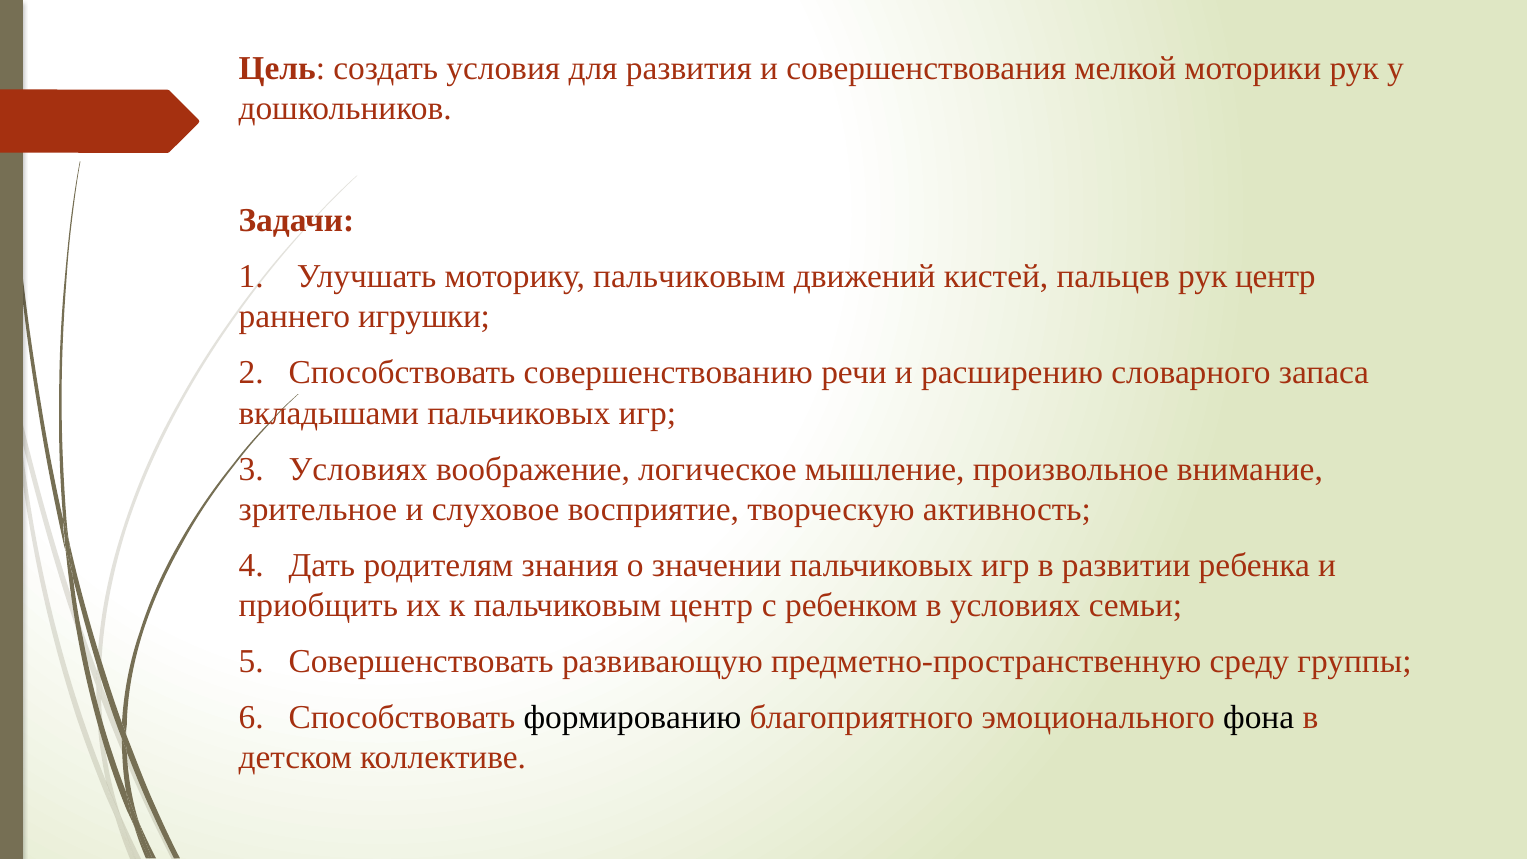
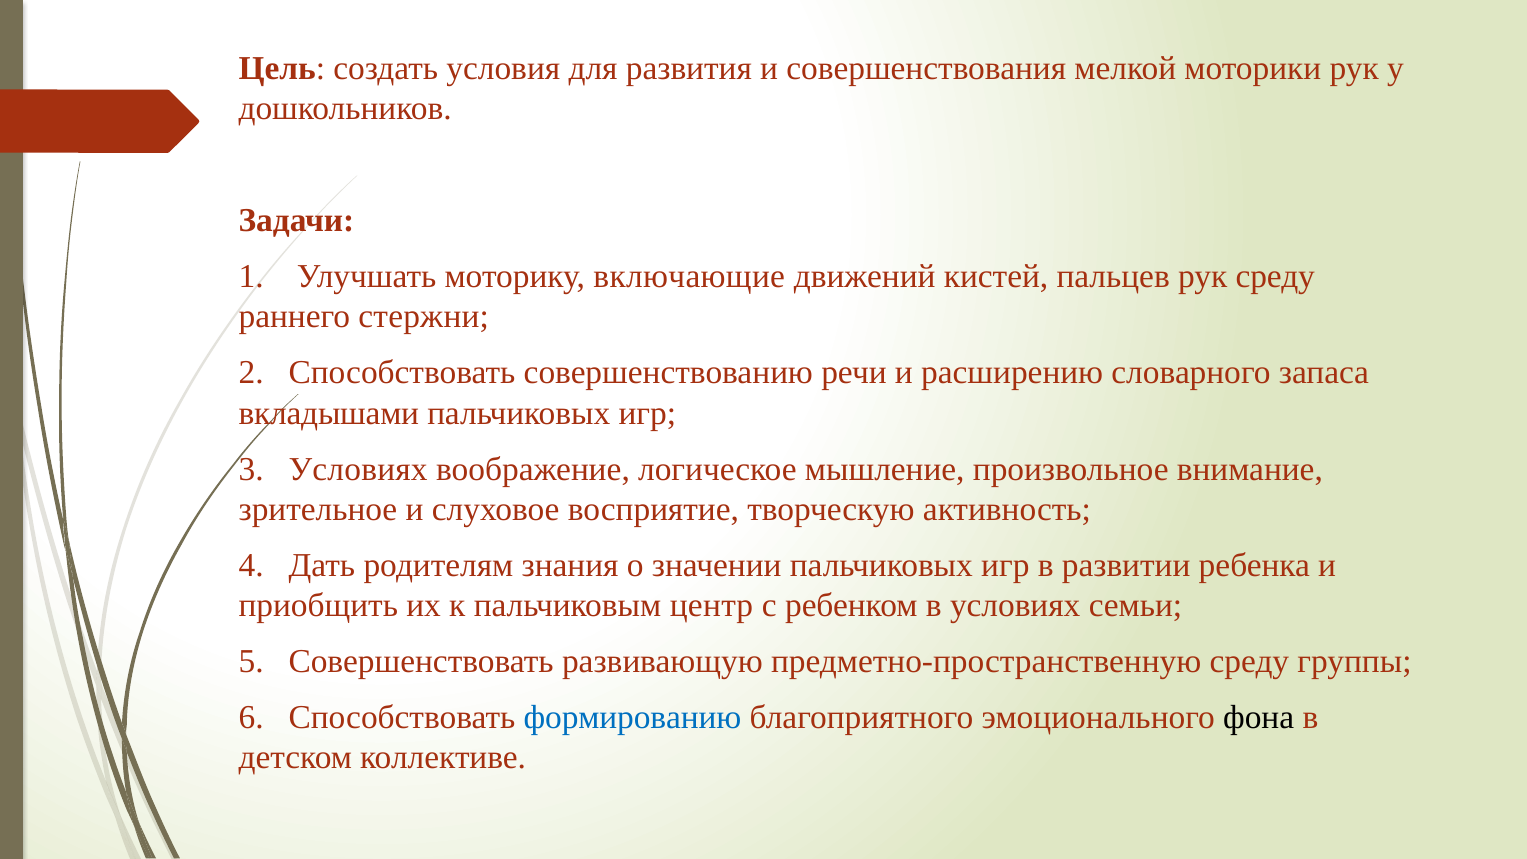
моторику пальчиковым: пальчиковым -> включающие (689, 277)
рук центр: центр -> среду (1275, 277)
игрушки: игрушки -> стержни (424, 317)
формированию colour: black -> blue (633, 717)
